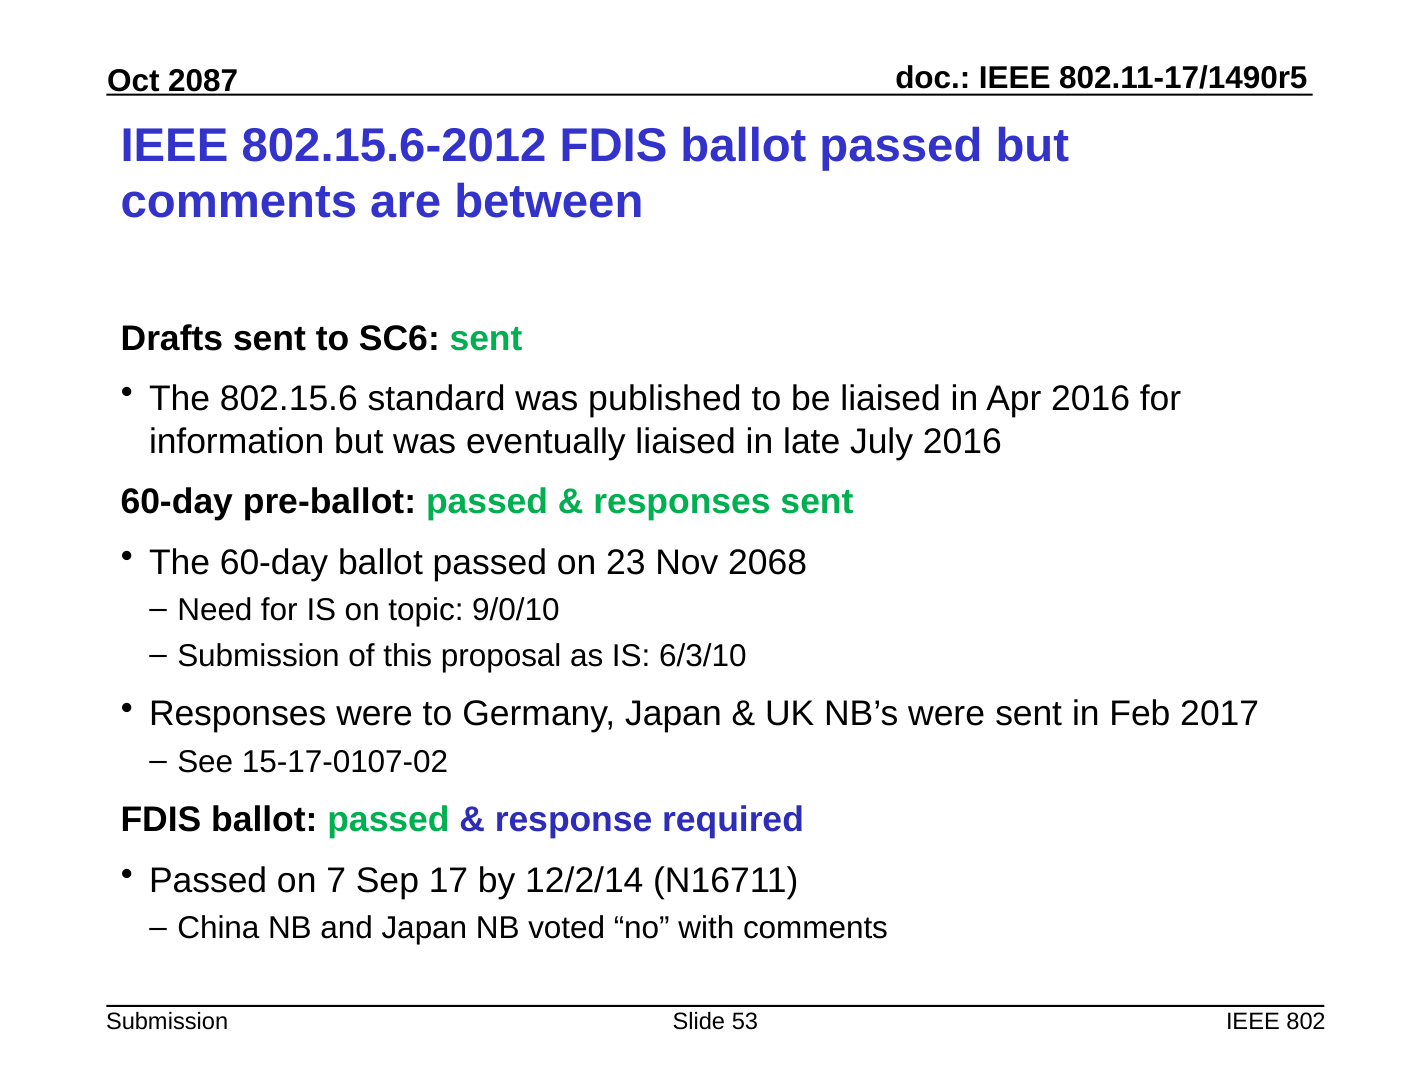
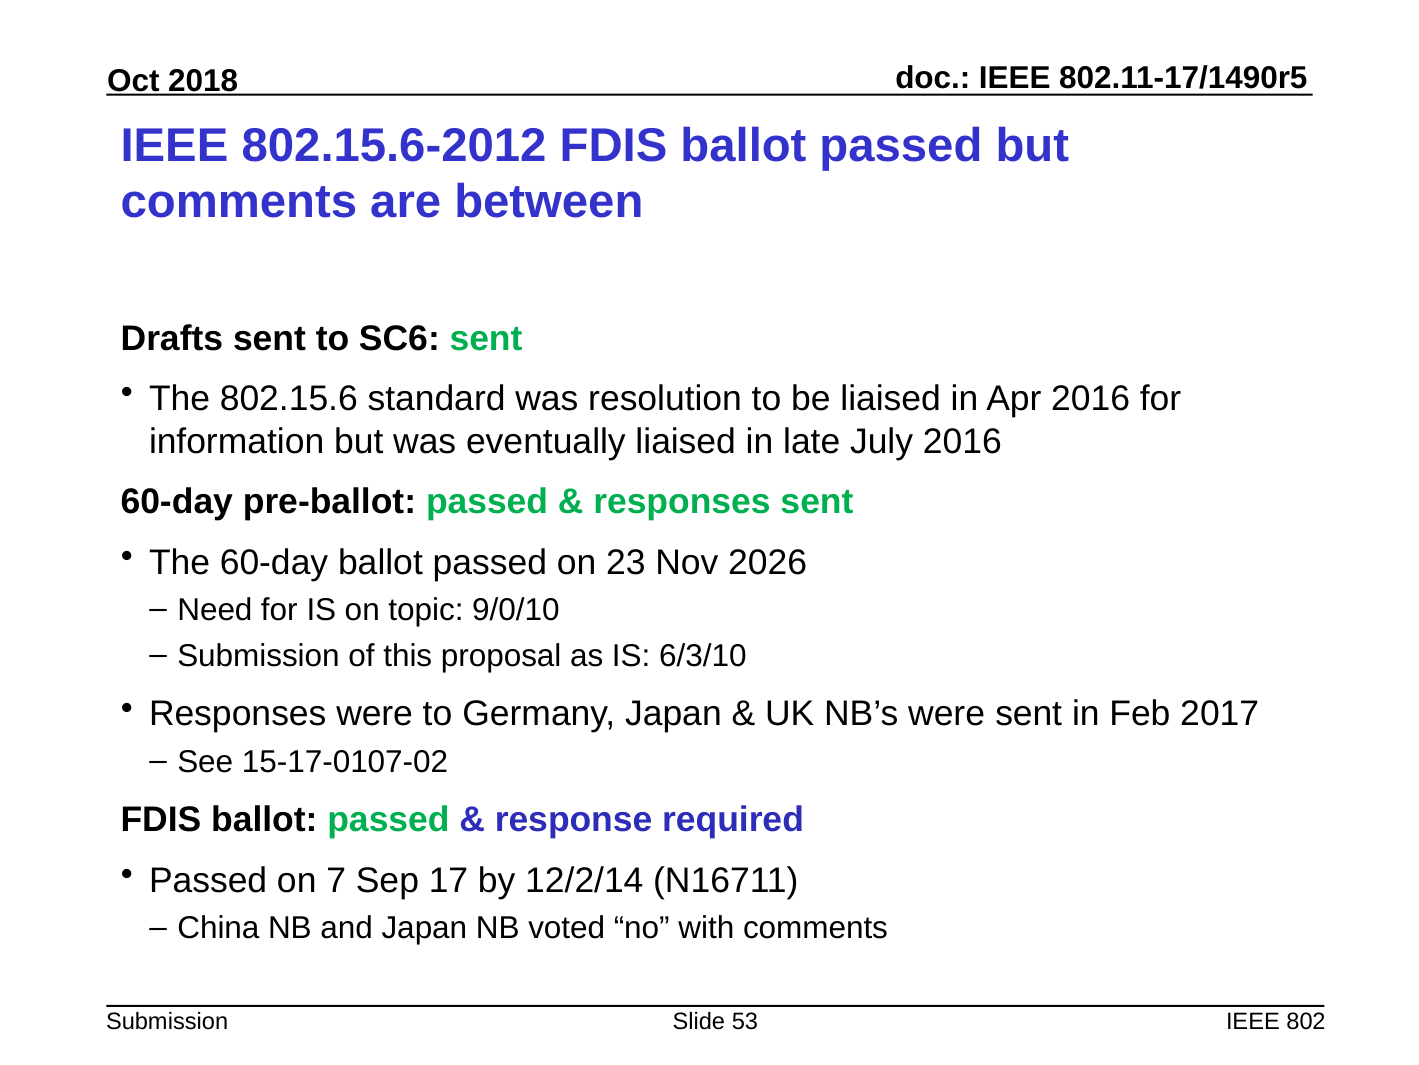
2087: 2087 -> 2018 (203, 81)
published: published -> resolution (665, 399)
2068: 2068 -> 2026 (768, 562)
